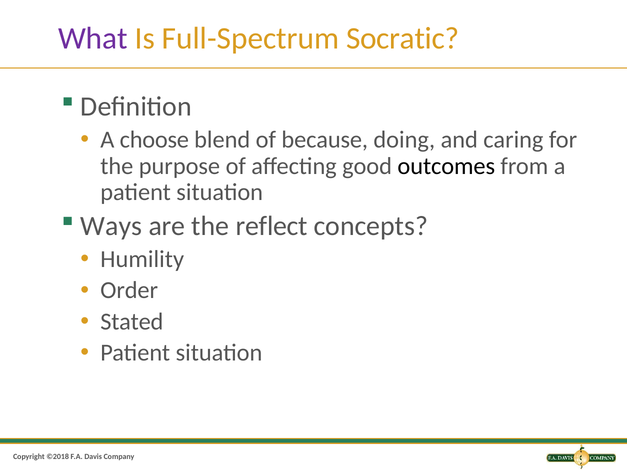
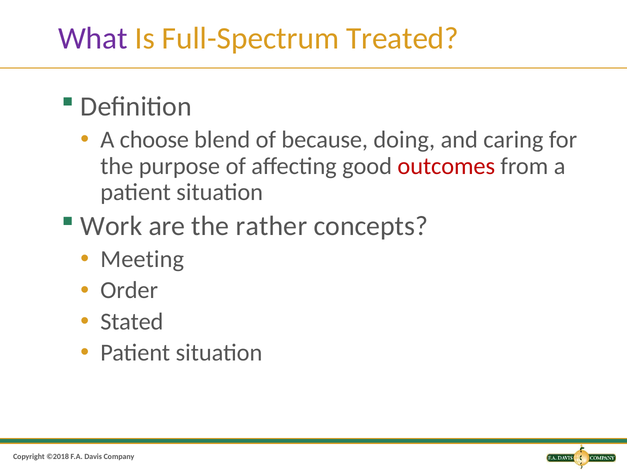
Socratic: Socratic -> Treated (403, 39)
outcomes colour: black -> red (446, 166)
Ways: Ways -> Work (111, 226)
reflect: reflect -> rather (271, 226)
Humility: Humility -> Meeting (142, 259)
